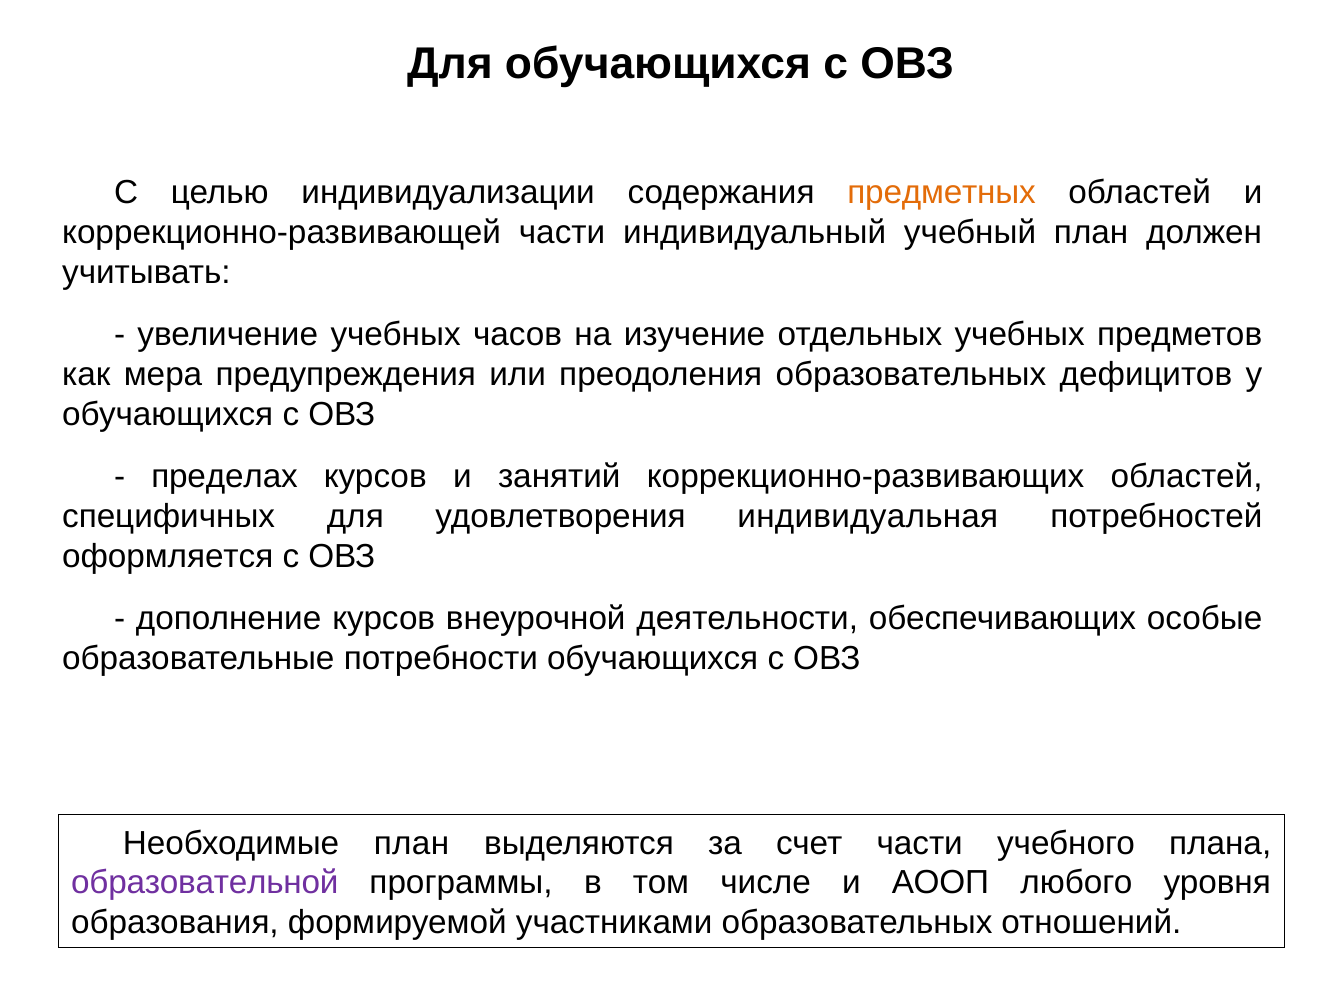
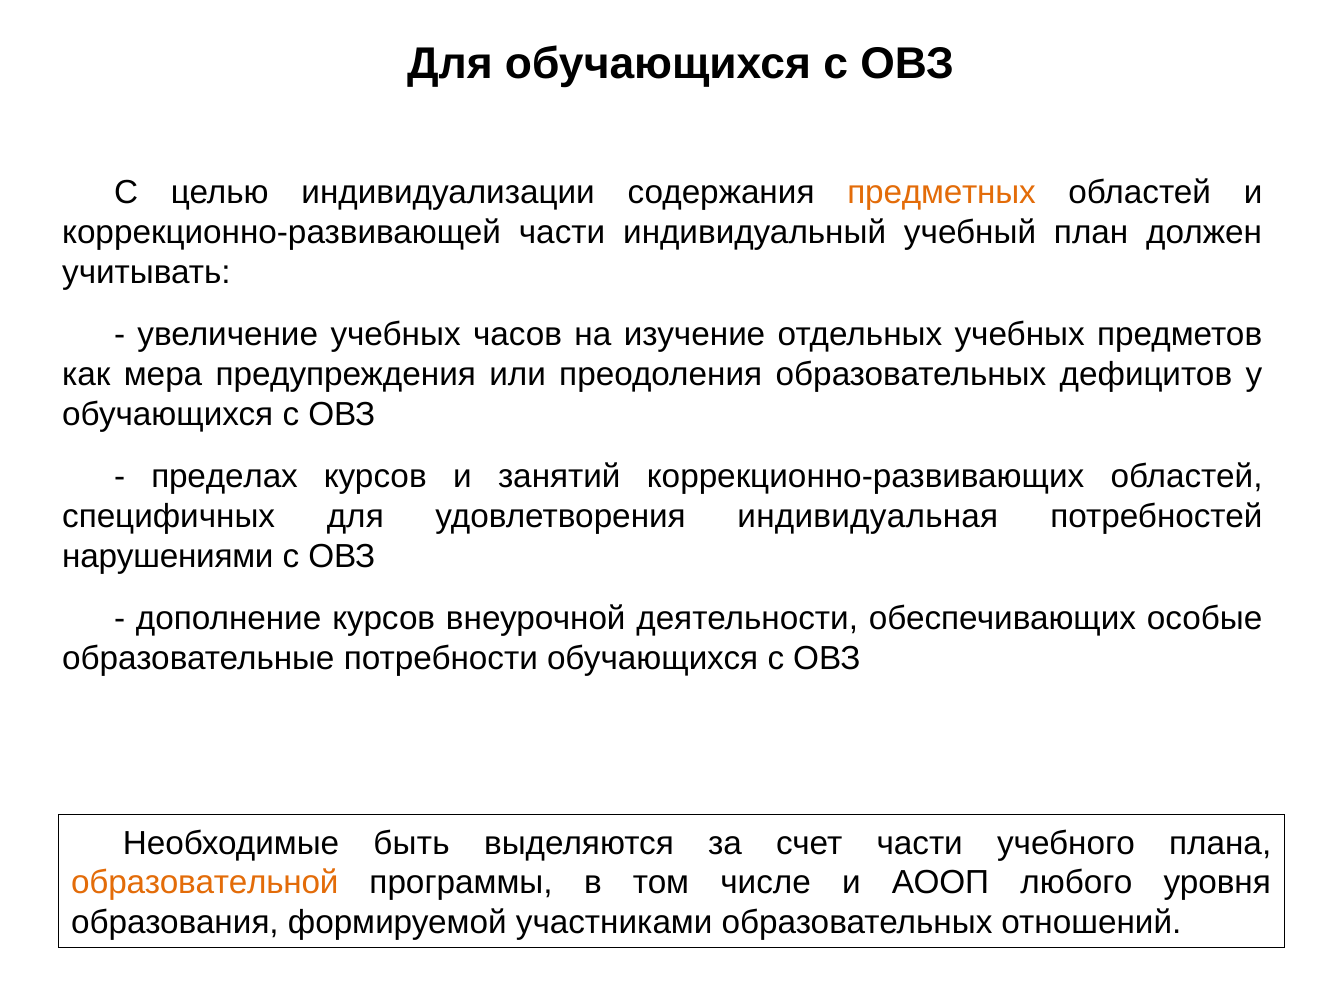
оформляется: оформляется -> нарушениями (168, 557)
Необходимые план: план -> быть (412, 843)
образовательной colour: purple -> orange (205, 883)
